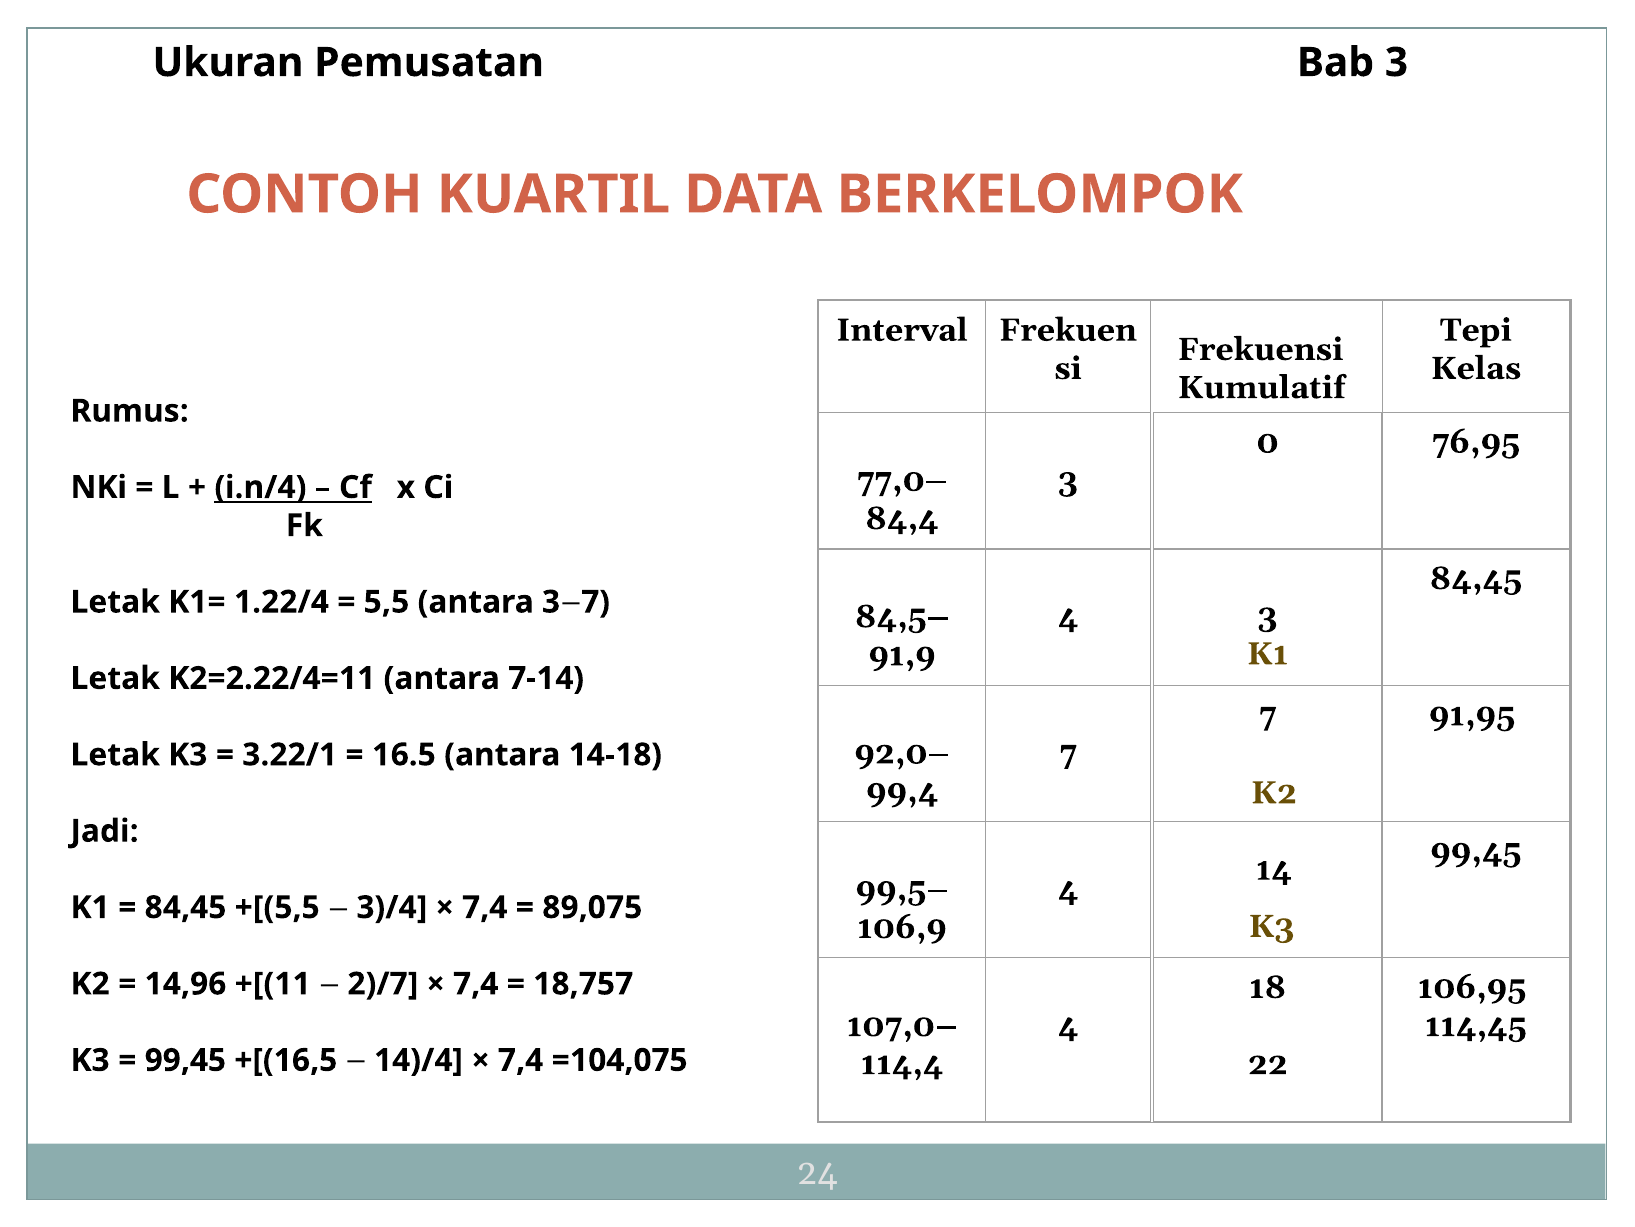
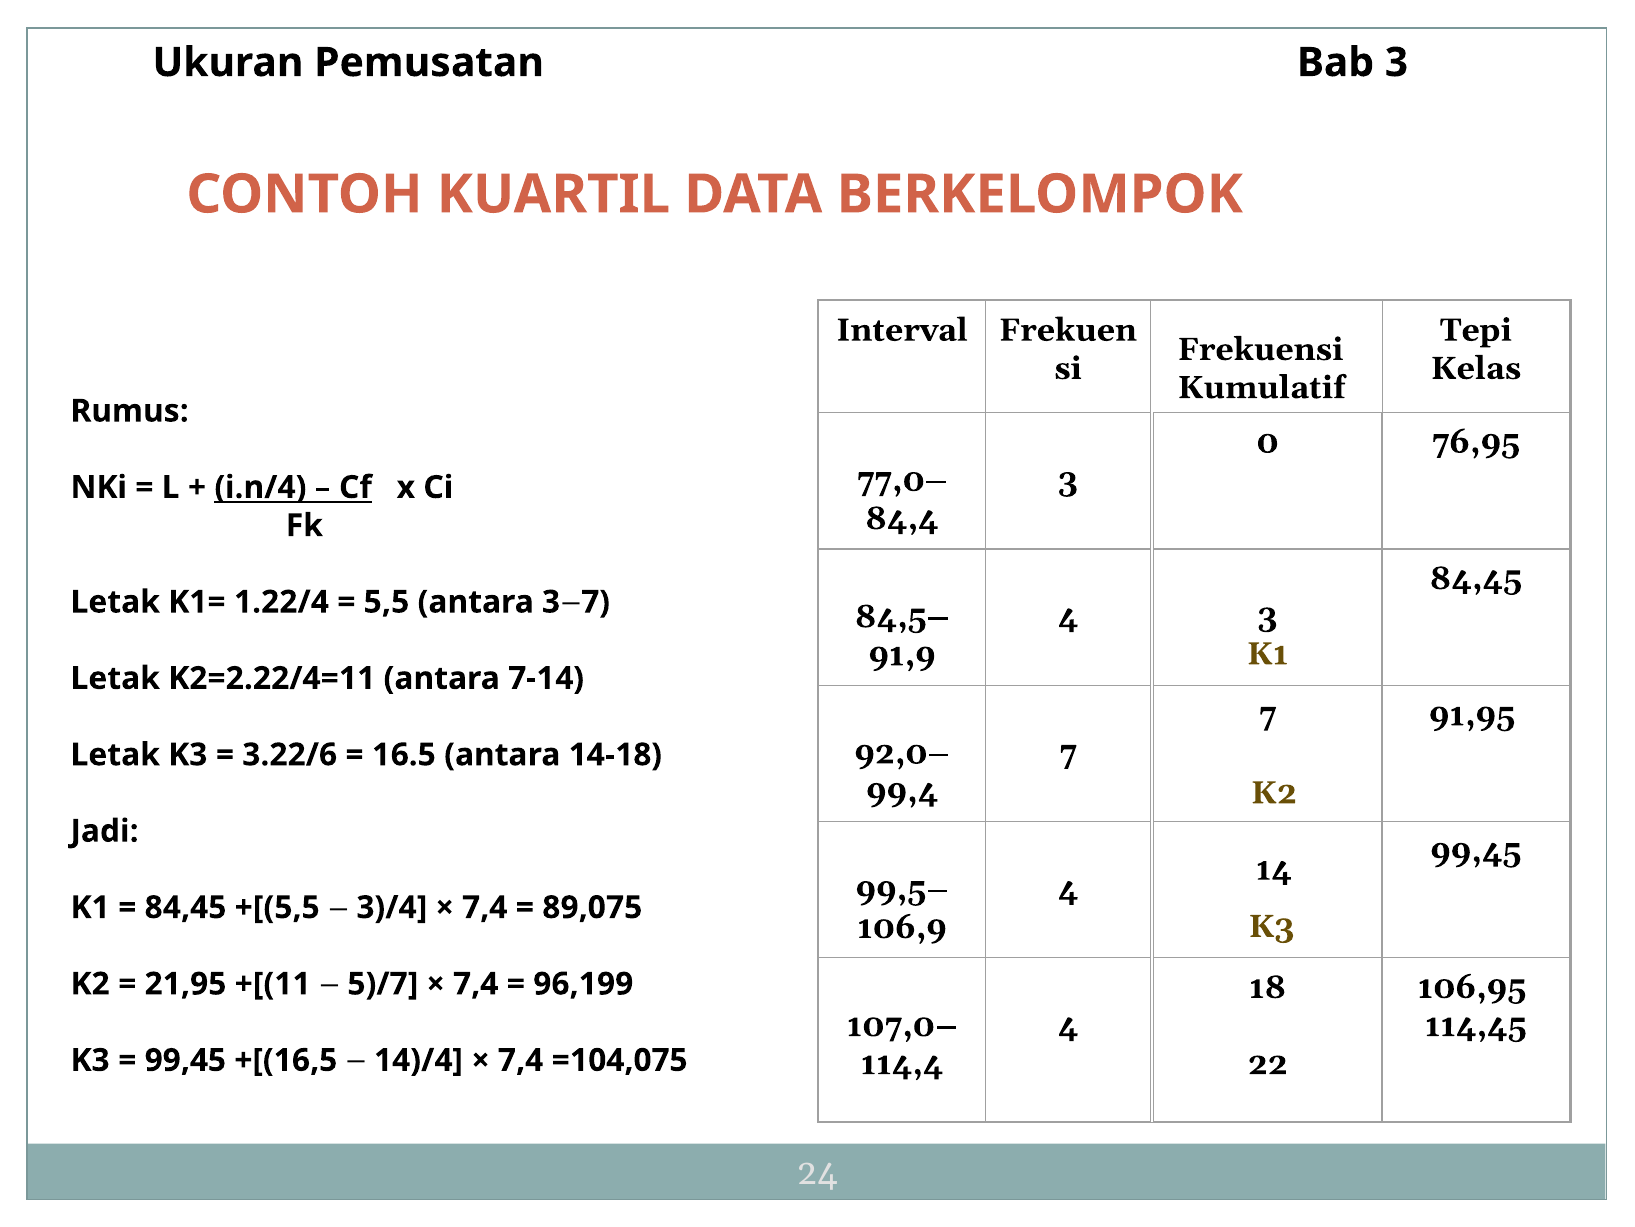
3.22/1: 3.22/1 -> 3.22/6 (290, 754)
14,96: 14,96 -> 21,95 (185, 983)
2)/7: 2)/7 -> 5)/7 (383, 983)
18,757: 18,757 -> 96,199 (583, 983)
